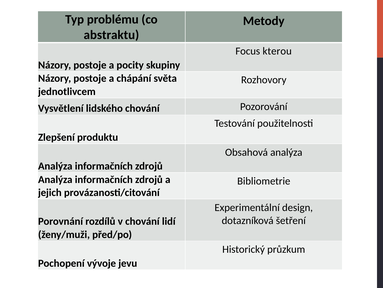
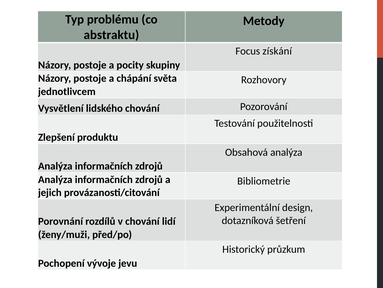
kterou: kterou -> získání (277, 51)
